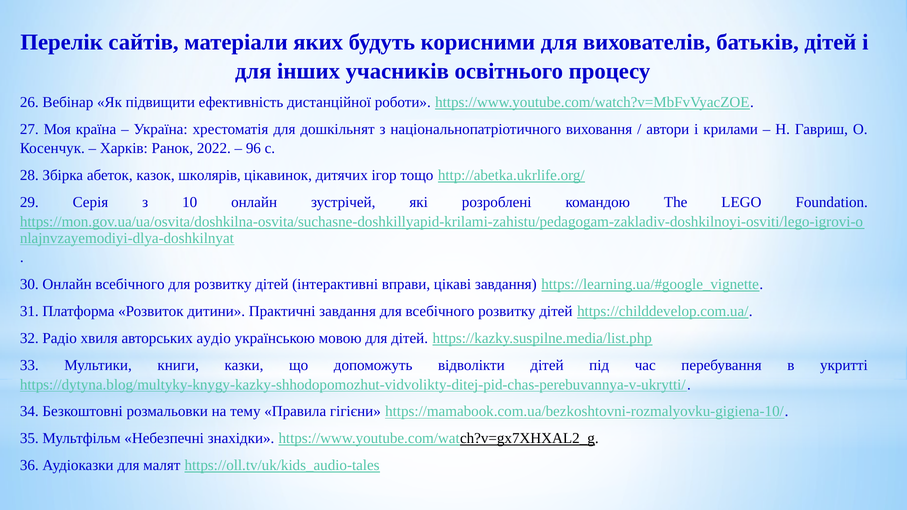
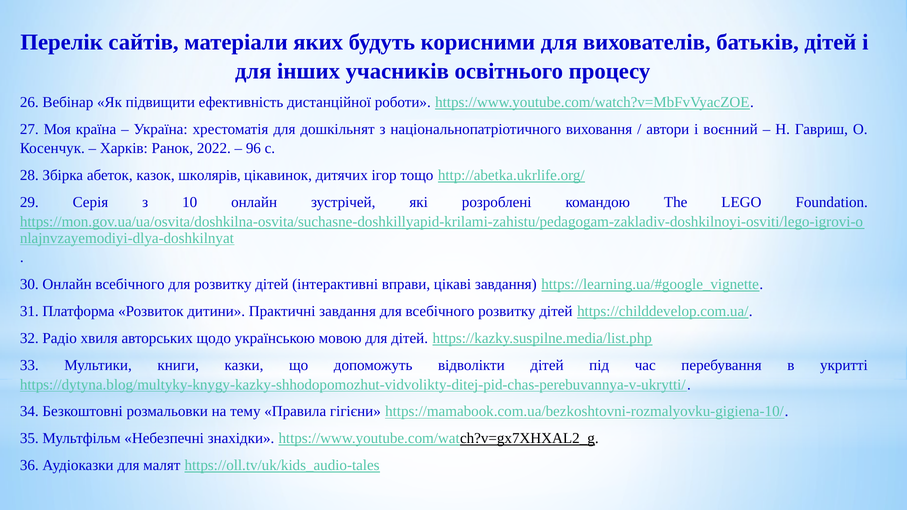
крилами: крилами -> воєнний (731, 129)
аудіо: аудіо -> щодо (214, 338)
